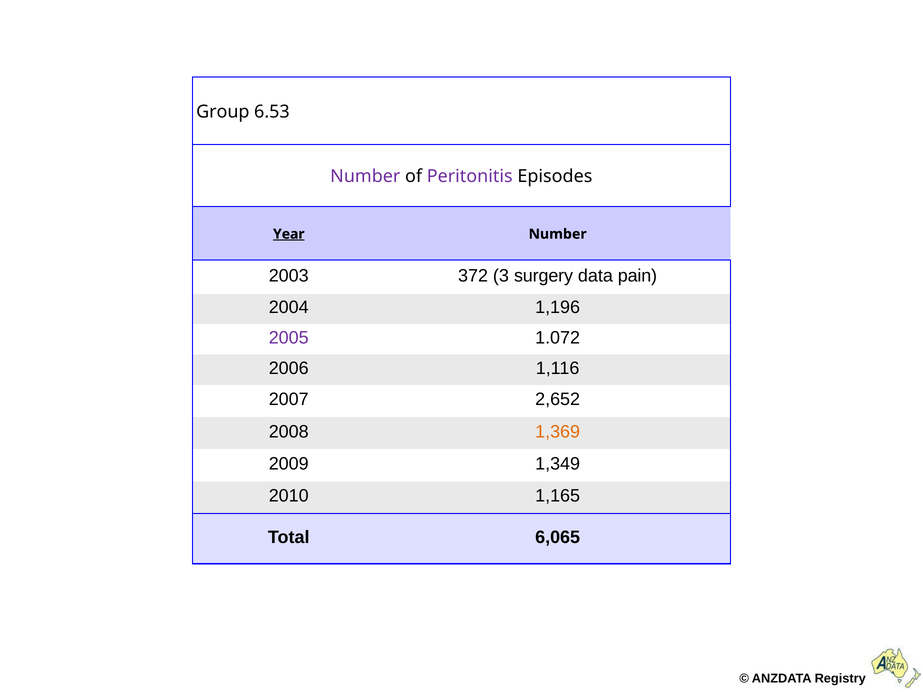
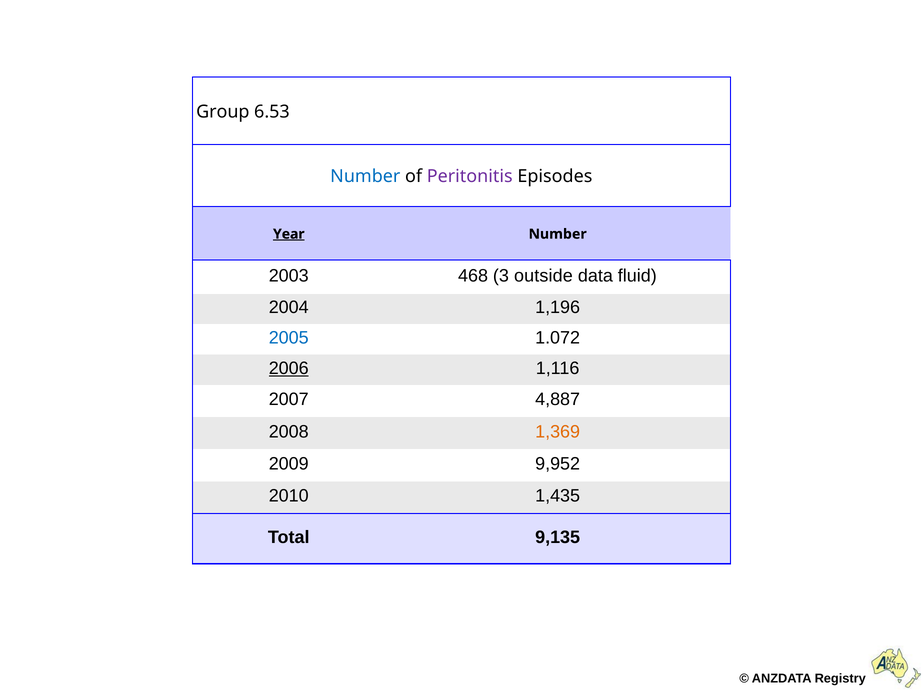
Number colour: purple -> blue (365, 177)
372: 372 -> 468 (473, 276)
surgery: surgery -> outside (543, 276)
pain: pain -> fluid (637, 276)
2005 colour: purple -> blue (289, 338)
2006 underline: none -> present (289, 369)
2,652: 2,652 -> 4,887 (558, 400)
1,349: 1,349 -> 9,952 (558, 464)
1,165: 1,165 -> 1,435 (558, 496)
6,065: 6,065 -> 9,135 (558, 537)
